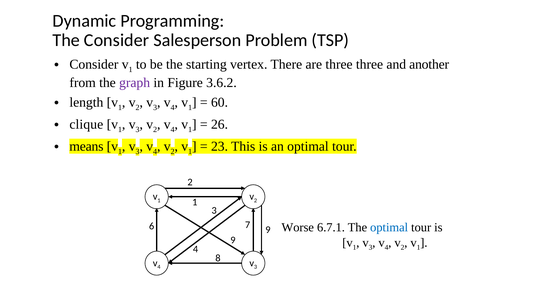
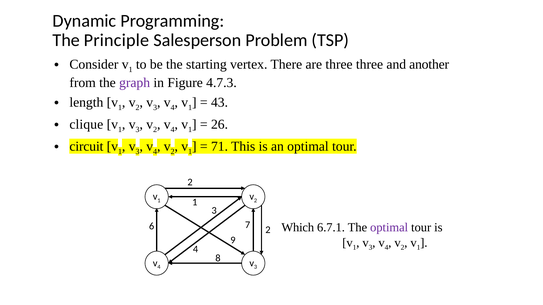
The Consider: Consider -> Principle (117, 40)
3.6.2: 3.6.2 -> 4.7.3 (221, 83)
60: 60 -> 43 (219, 103)
means: means -> circuit (86, 146)
23: 23 -> 71 (219, 146)
7 9: 9 -> 2 (268, 230)
Worse: Worse -> Which (298, 228)
optimal colour: blue -> purple (389, 228)
